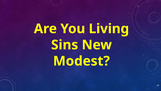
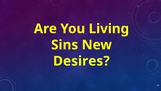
Modest: Modest -> Desires (81, 61)
